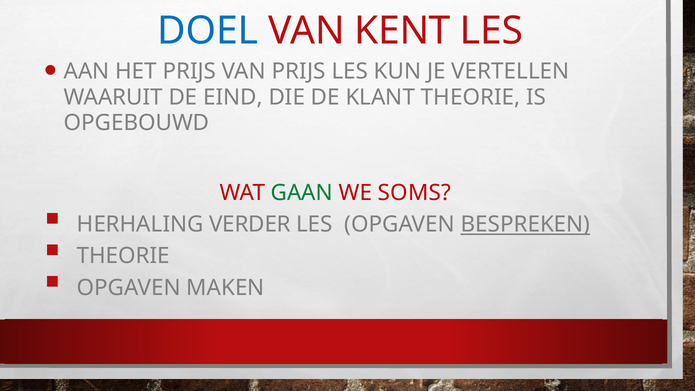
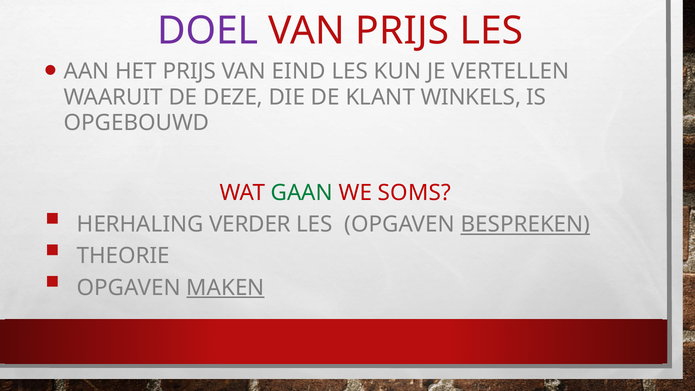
DOEL colour: blue -> purple (208, 31)
VAN KENT: KENT -> PRIJS (402, 31)
VAN PRIJS: PRIJS -> EIND (299, 71)
EIND: EIND -> DEZE (233, 97)
KLANT THEORIE: THEORIE -> WINKELS (471, 97)
MAKEN underline: none -> present (226, 288)
